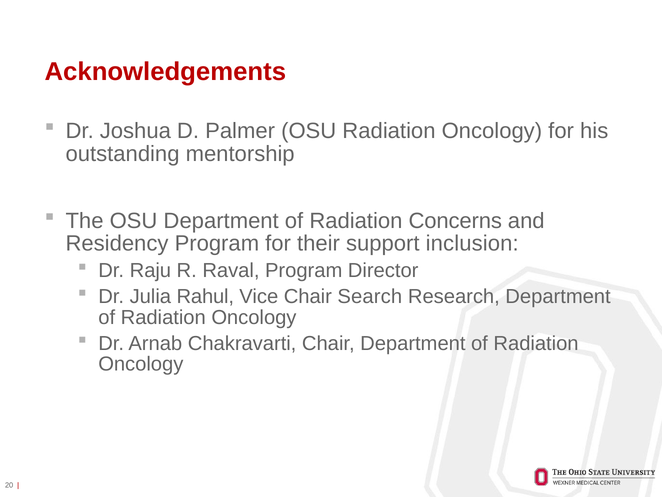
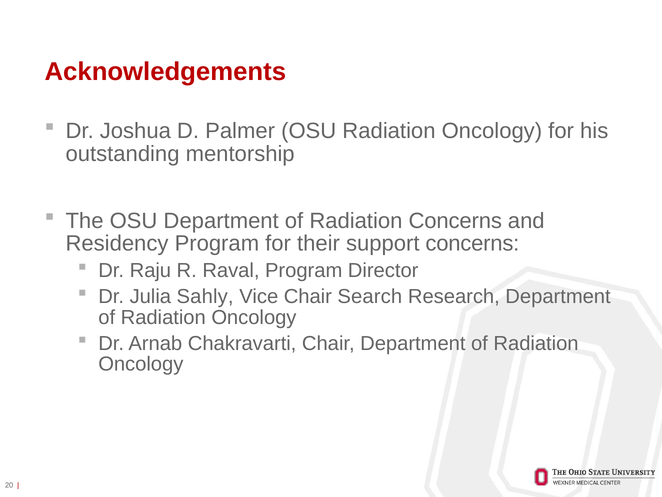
support inclusion: inclusion -> concerns (472, 243)
Rahul: Rahul -> Sahly (205, 296)
